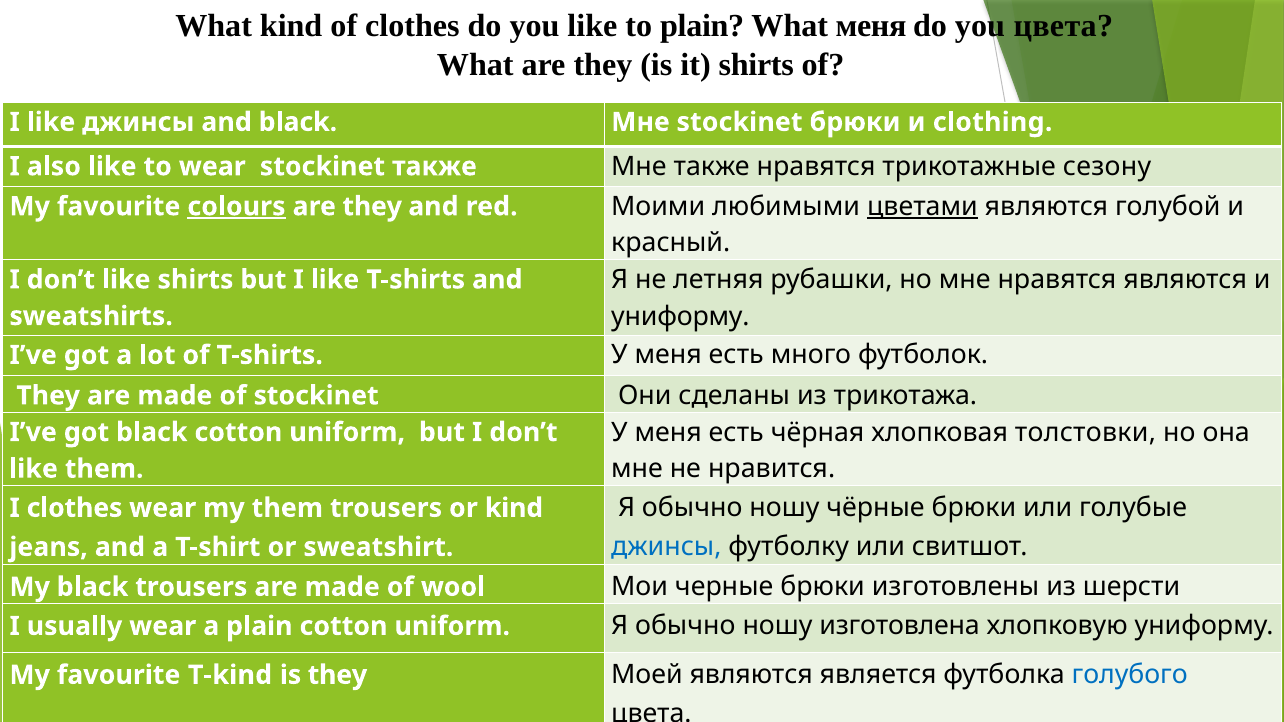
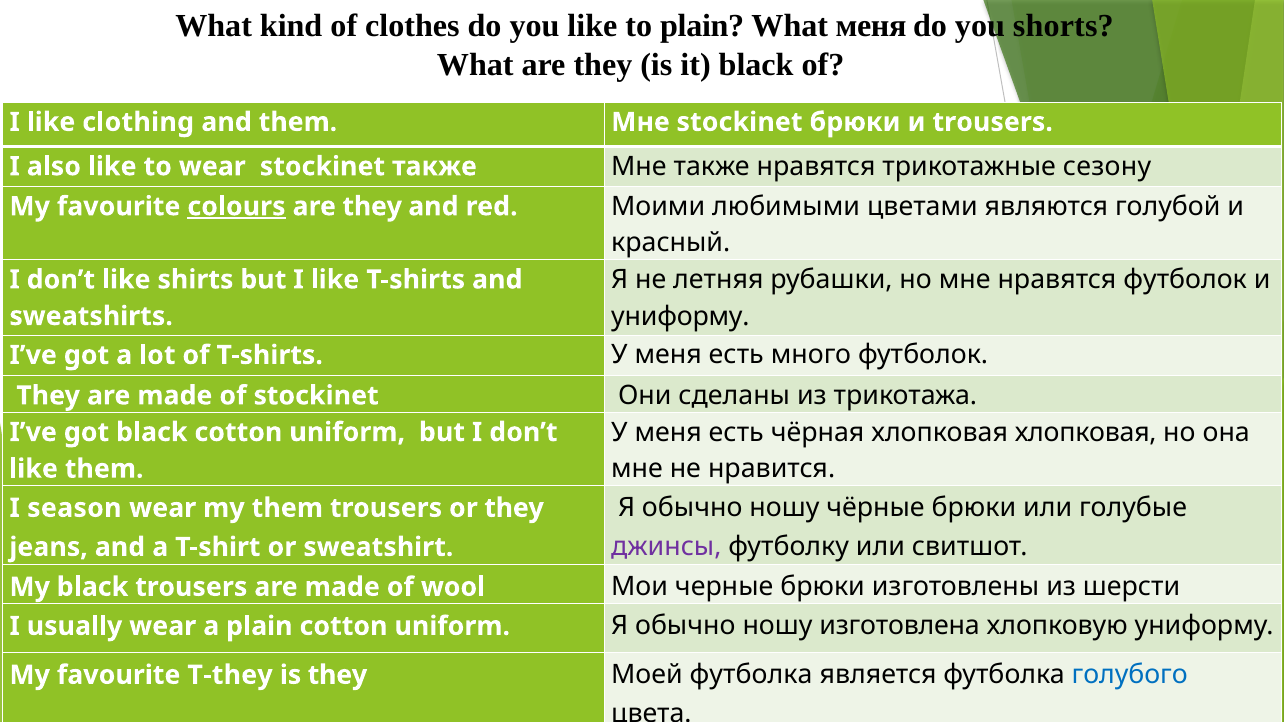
you цвета: цвета -> shorts (1063, 26)
it shirts: shirts -> black (756, 65)
like джинсы: джинсы -> clothing (138, 122)
and black: black -> them (298, 122)
и clothing: clothing -> trousers (993, 122)
цветами underline: present -> none (922, 207)
нравятся являются: являются -> футболок (1185, 280)
хлопковая толстовки: толстовки -> хлопковая (1086, 432)
I clothes: clothes -> season (74, 508)
or kind: kind -> they (514, 508)
джинсы colour: blue -> purple (666, 547)
T-kind: T-kind -> T-they (230, 675)
Моей являются: являются -> футболка (751, 675)
